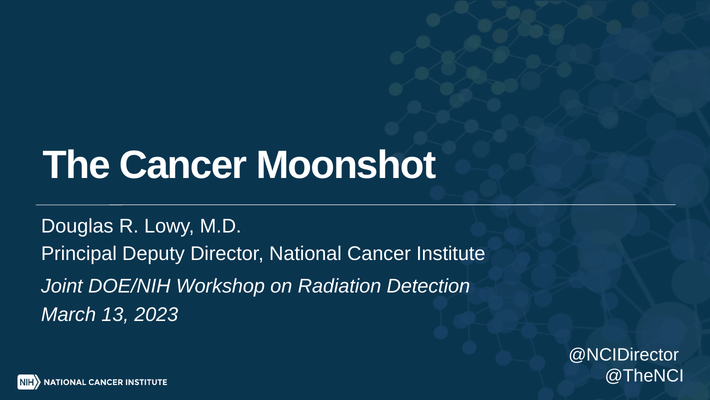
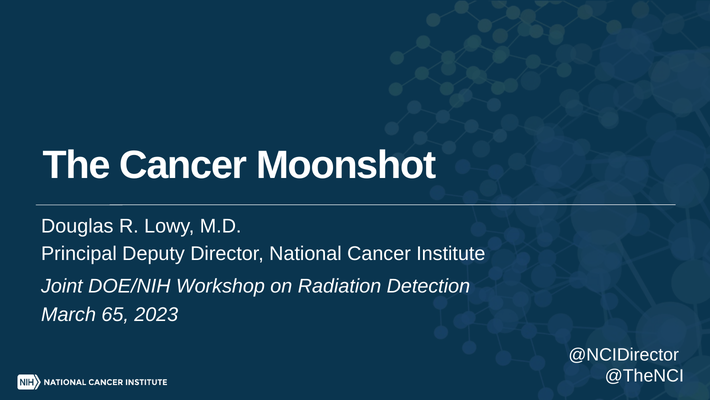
13: 13 -> 65 (115, 314)
